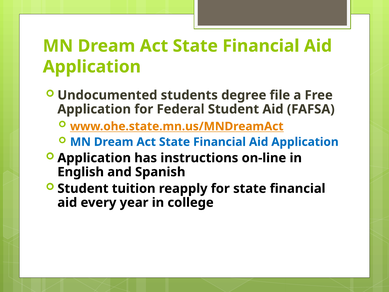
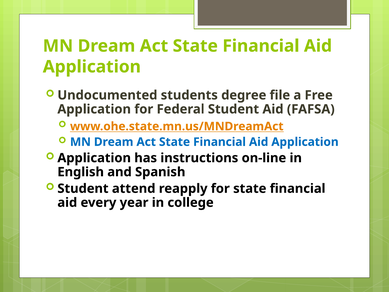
tuition: tuition -> attend (134, 188)
